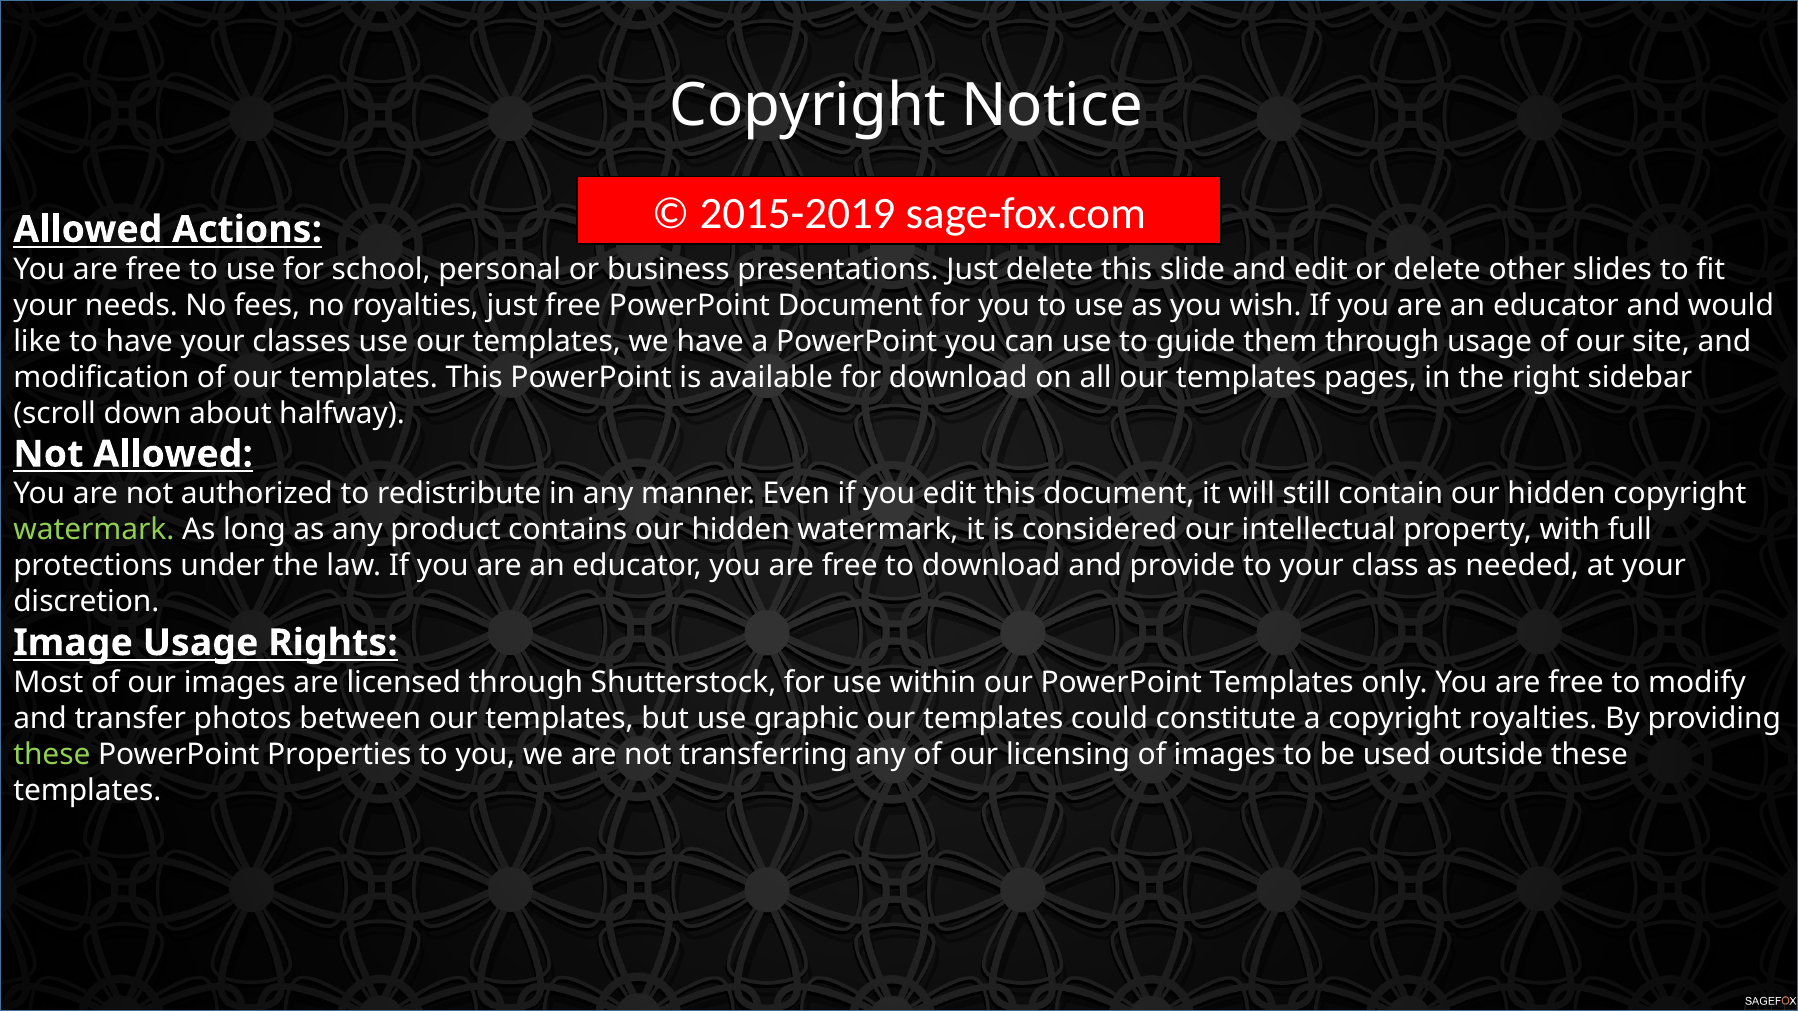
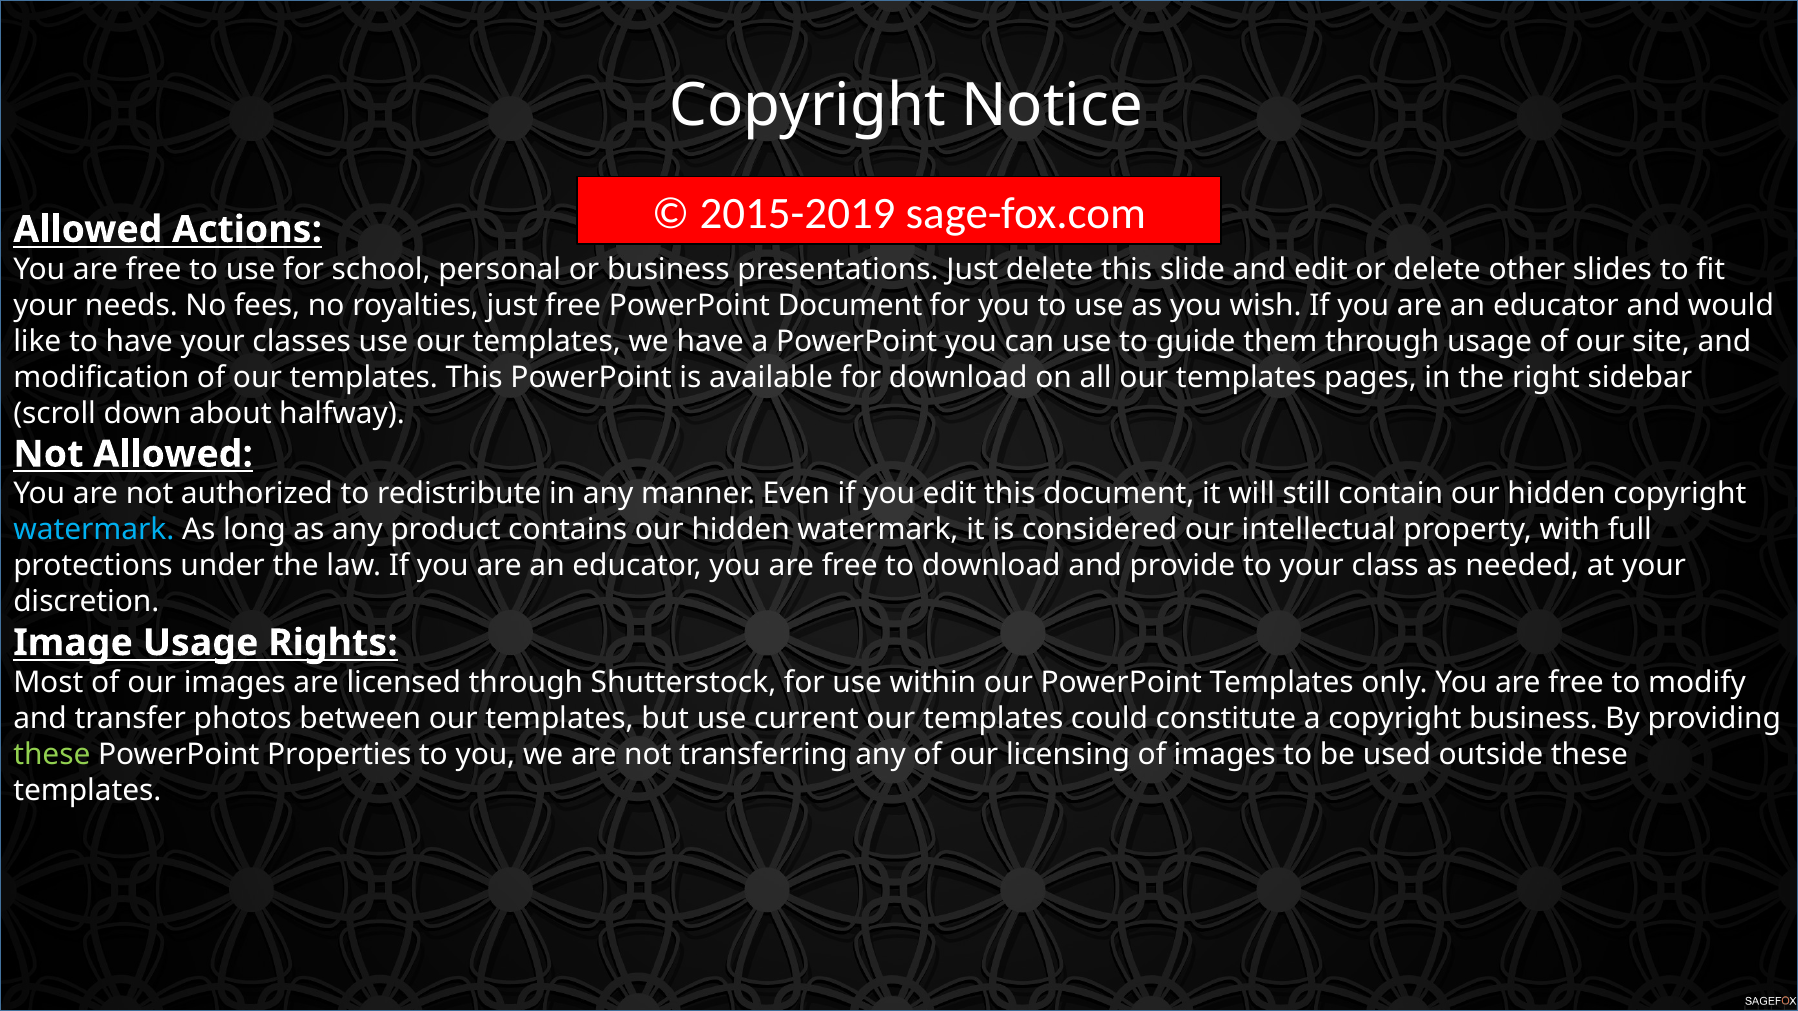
watermark colour: light green -> light blue (94, 530)
graphic: graphic -> current (806, 719)
copyright royalties: royalties -> business (1533, 719)
